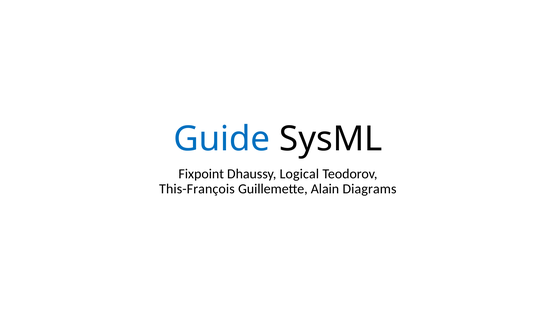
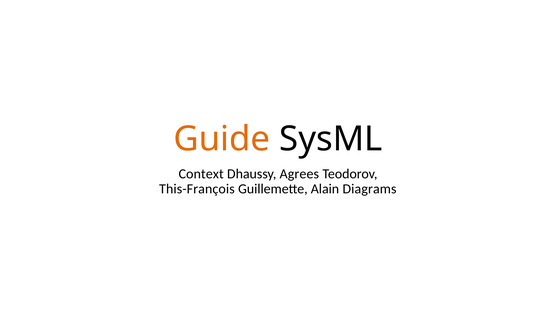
Guide colour: blue -> orange (222, 139)
Fixpoint: Fixpoint -> Context (201, 174)
Logical: Logical -> Agrees (299, 174)
